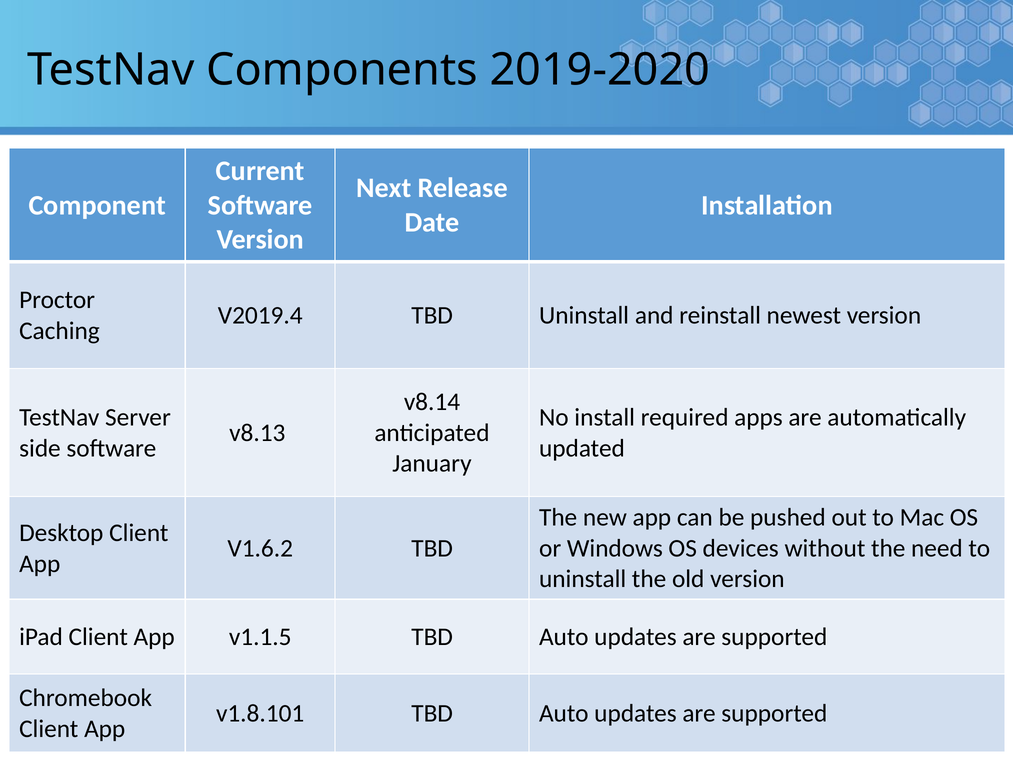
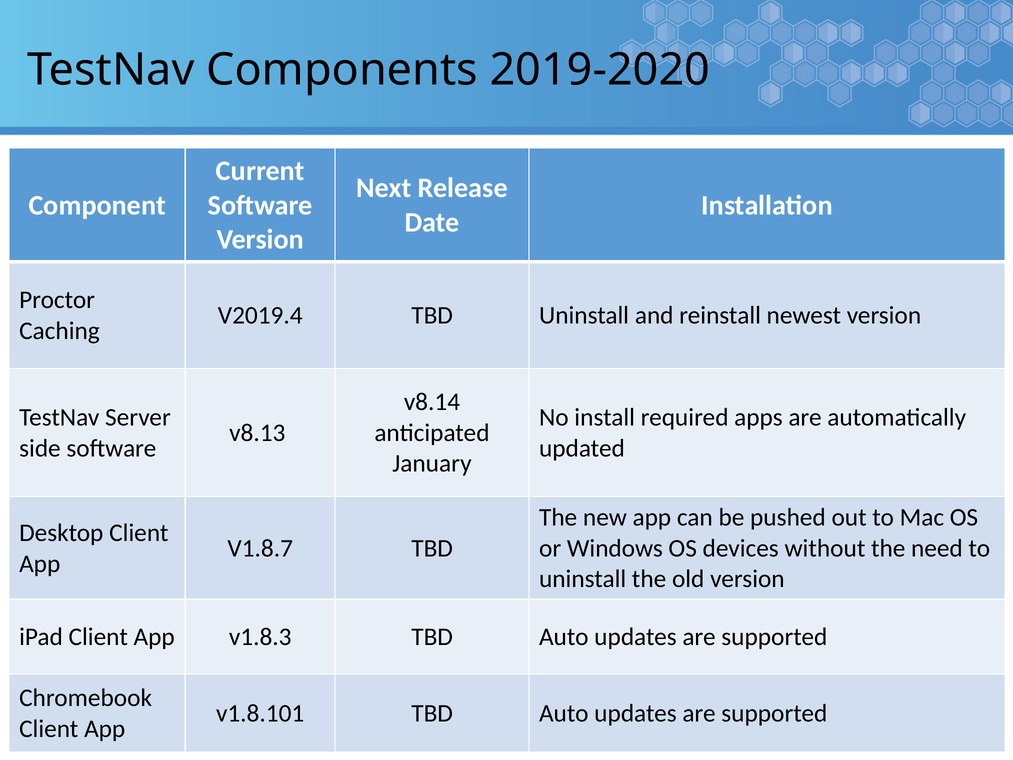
V1.6.2: V1.6.2 -> V1.8.7 (260, 548)
v1.1.5: v1.1.5 -> v1.8.3 (260, 637)
